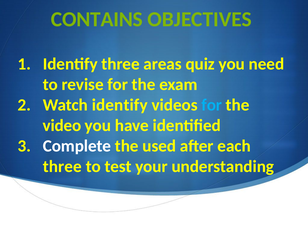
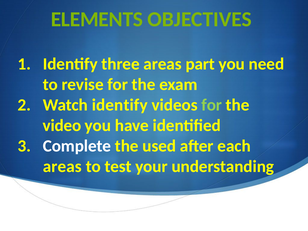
CONTAINS: CONTAINS -> ELEMENTS (97, 19)
quiz: quiz -> part (200, 64)
for colour: light blue -> light green (212, 105)
three: three -> areas (62, 167)
